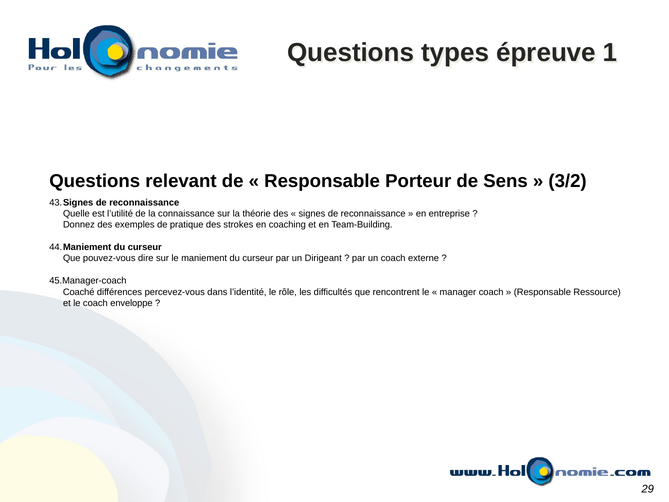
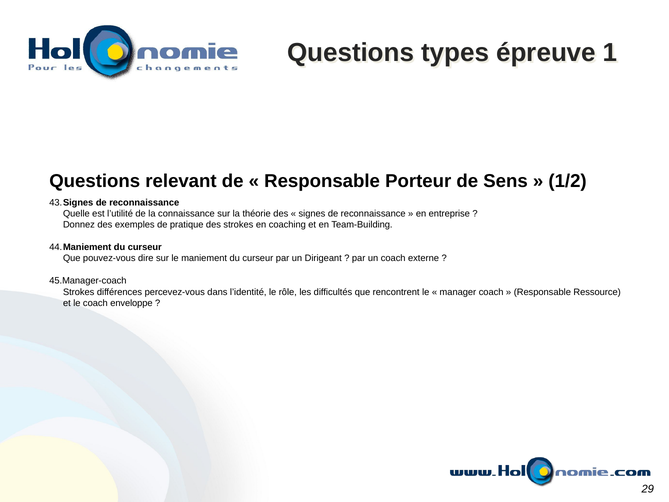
3/2: 3/2 -> 1/2 (568, 181)
Coaché: Coaché -> Strokes (79, 292)
